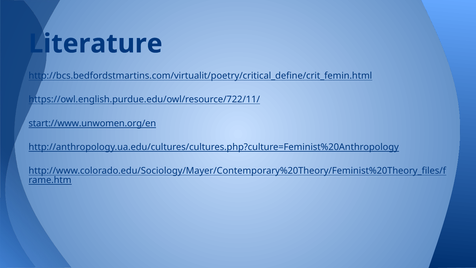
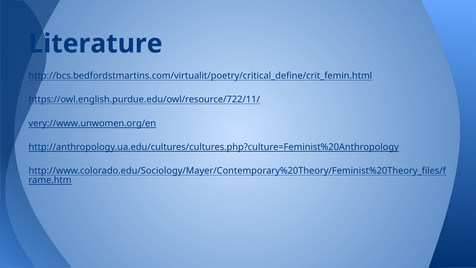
start://www.unwomen.org/en: start://www.unwomen.org/en -> very://www.unwomen.org/en (92, 123)
